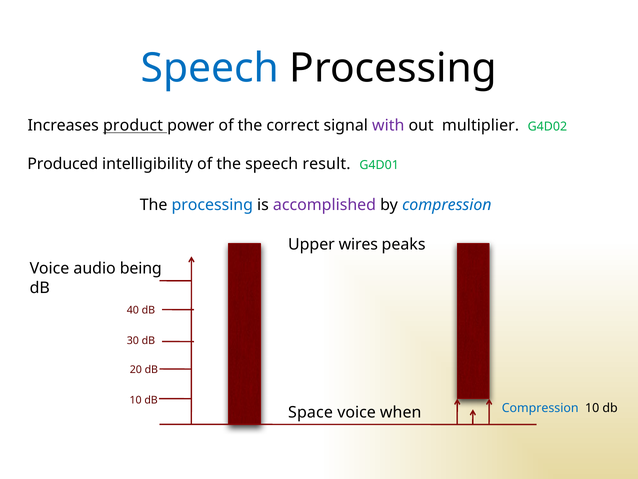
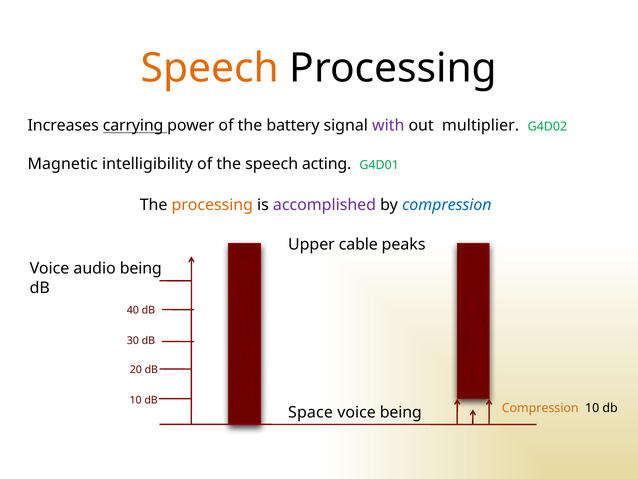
Speech colour: blue -> orange (210, 68)
product: product -> carrying (133, 125)
correct: correct -> battery (293, 125)
Produced: Produced -> Magnetic (63, 164)
result: result -> acting (327, 164)
processing colour: blue -> orange (212, 205)
wires: wires -> cable (358, 244)
Compression colour: blue -> orange (540, 407)
voice when: when -> being (401, 412)
